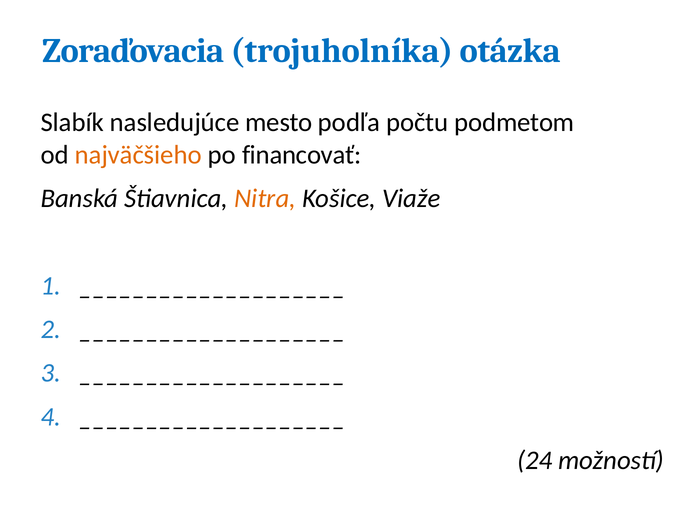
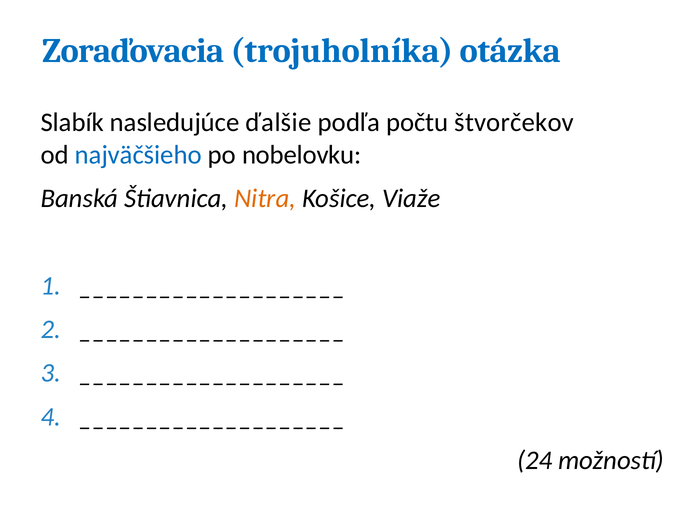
mesto: mesto -> ďalšie (279, 122)
podmetom: podmetom -> štvorčekov (514, 122)
najväčšieho colour: orange -> blue (138, 155)
financovať: financovať -> nobelovku (302, 155)
